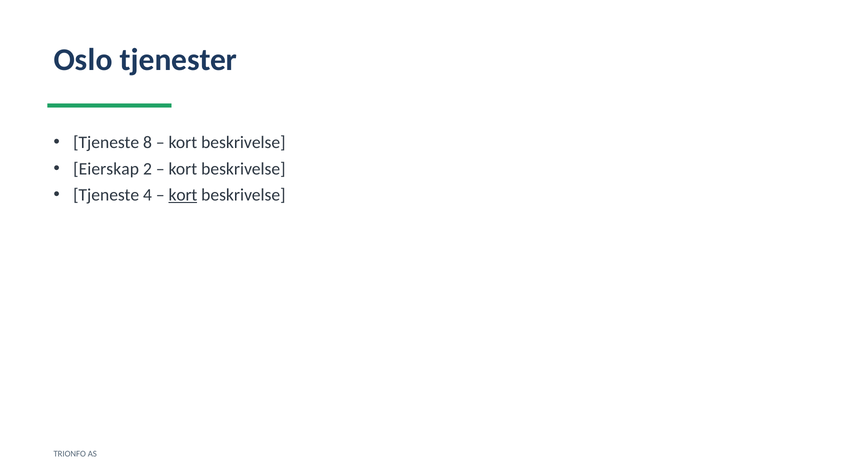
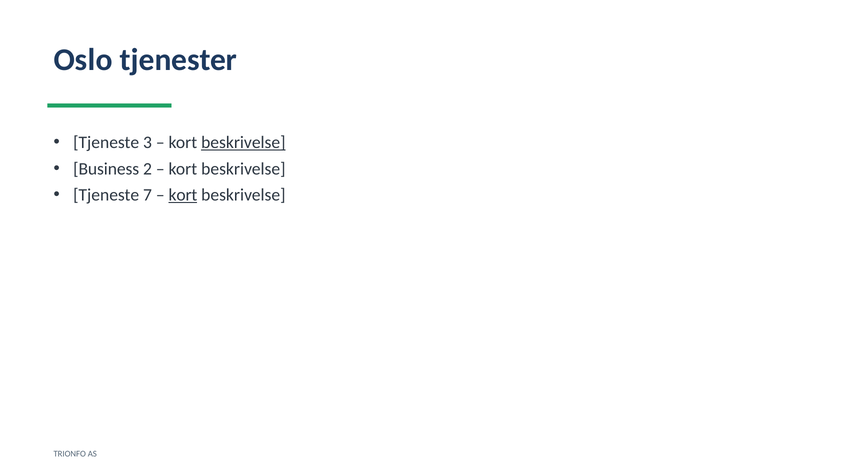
8: 8 -> 3 (147, 142)
beskrivelse underline: none -> present (243, 142)
Eierskap: Eierskap -> Business (106, 169)
4: 4 -> 7 (147, 195)
